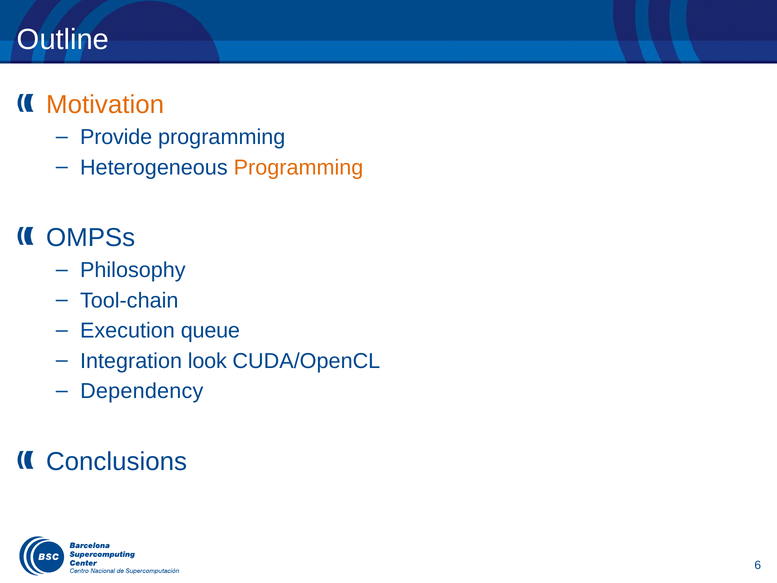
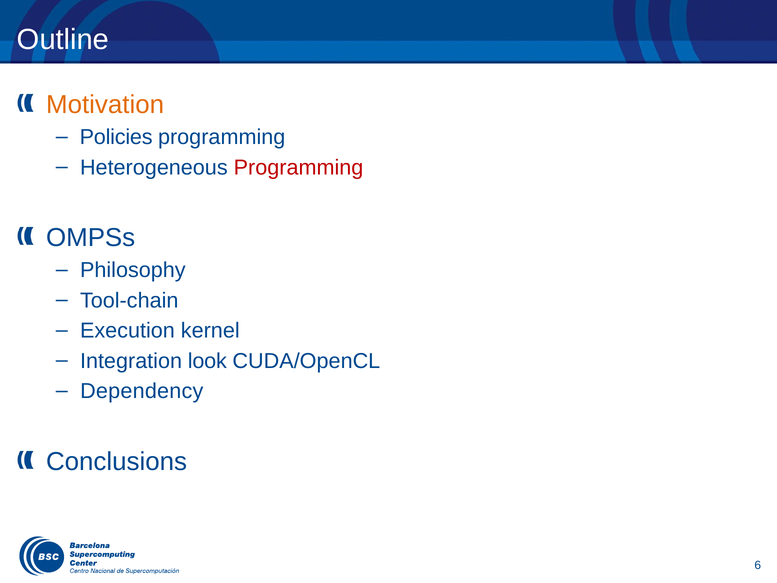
Provide: Provide -> Policies (116, 137)
Programming colour: orange -> red (299, 167)
queue: queue -> kernel (210, 331)
